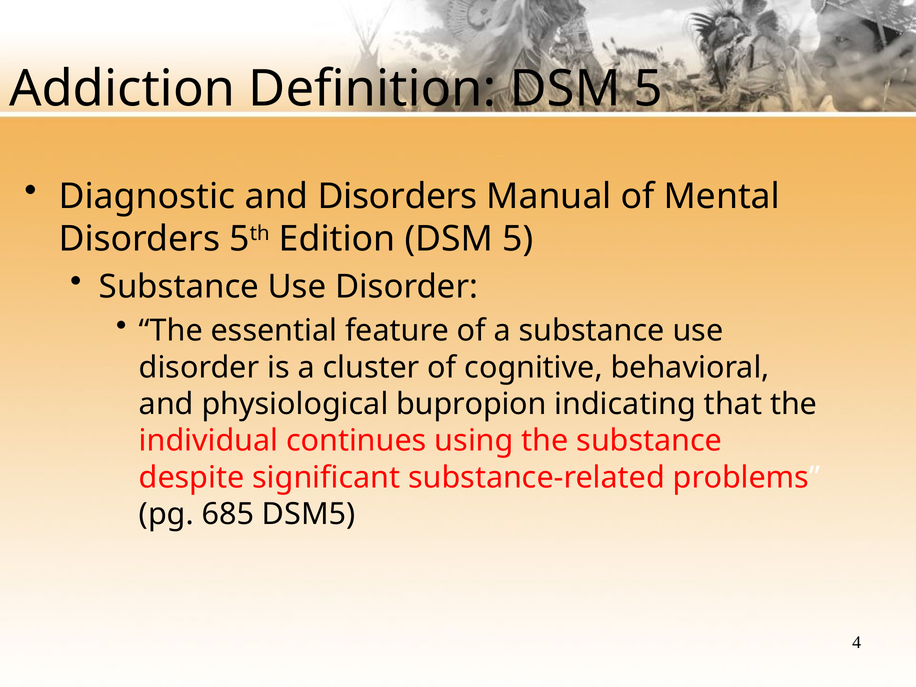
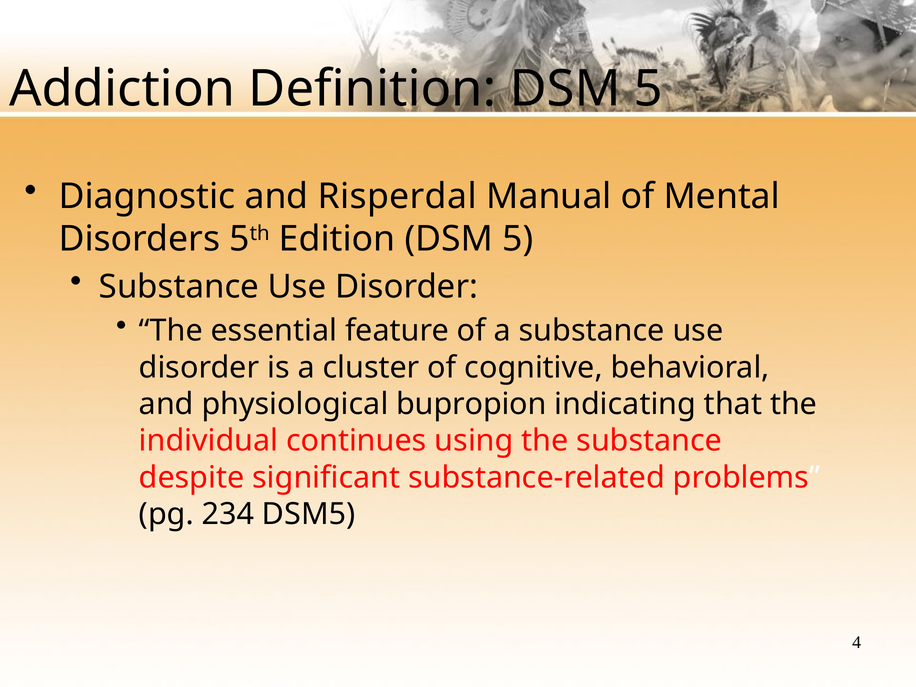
and Disorders: Disorders -> Risperdal (397, 196)
685: 685 -> 234 (228, 514)
